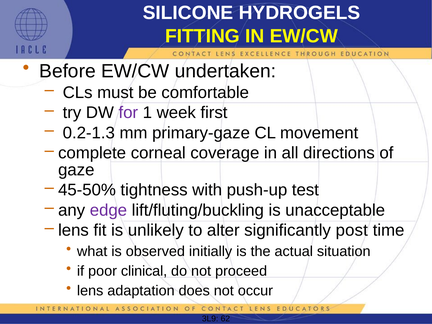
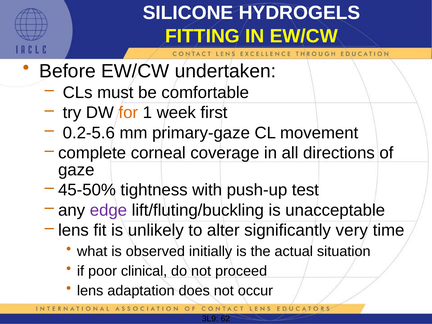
for colour: purple -> orange (128, 113)
0.2-1.3: 0.2-1.3 -> 0.2-5.6 (89, 133)
post: post -> very (352, 230)
